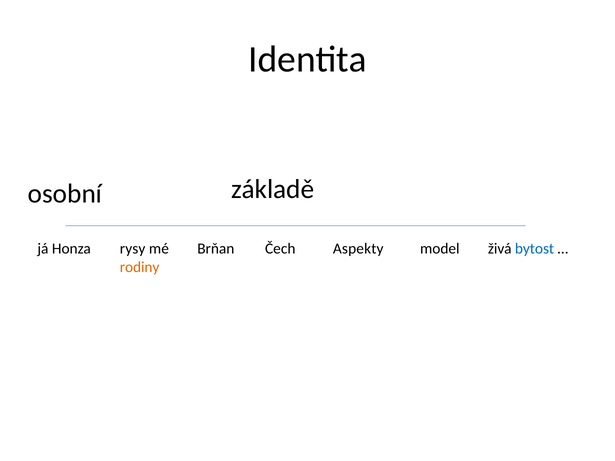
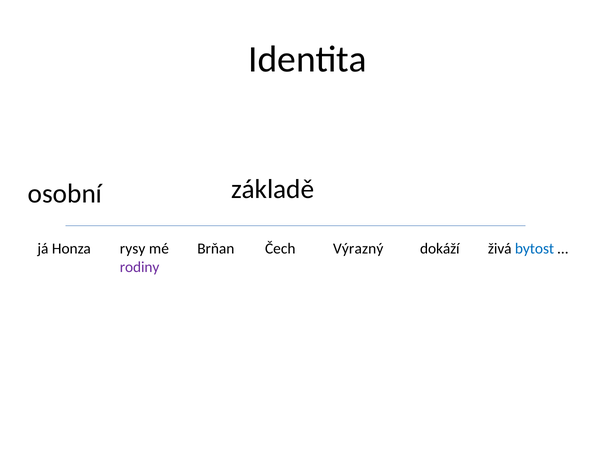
Aspekty: Aspekty -> Výrazný (358, 249)
model: model -> dokáží (440, 249)
rodiny colour: orange -> purple (140, 267)
